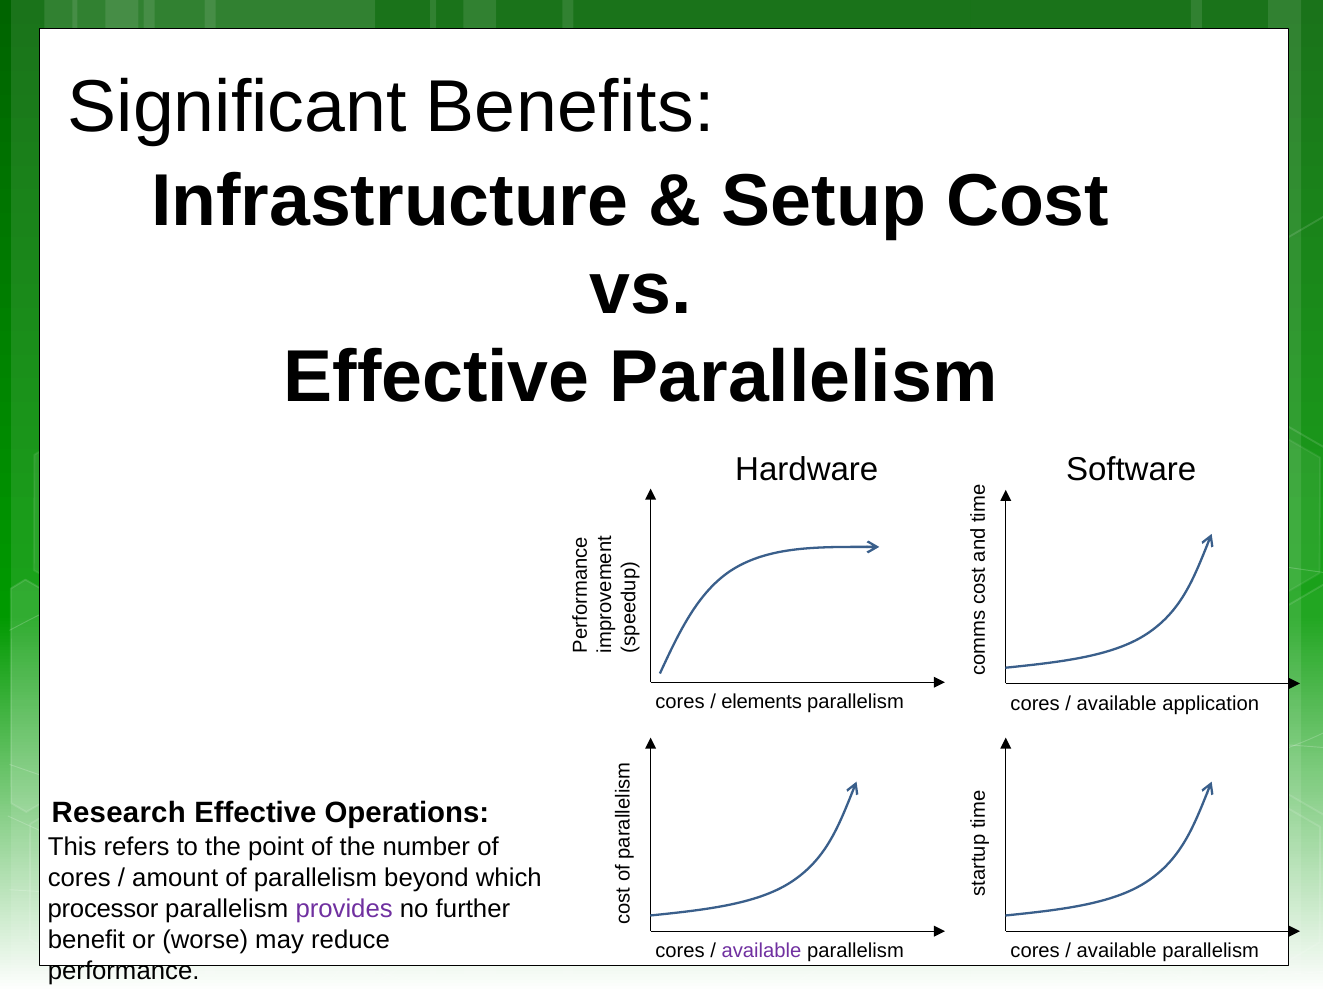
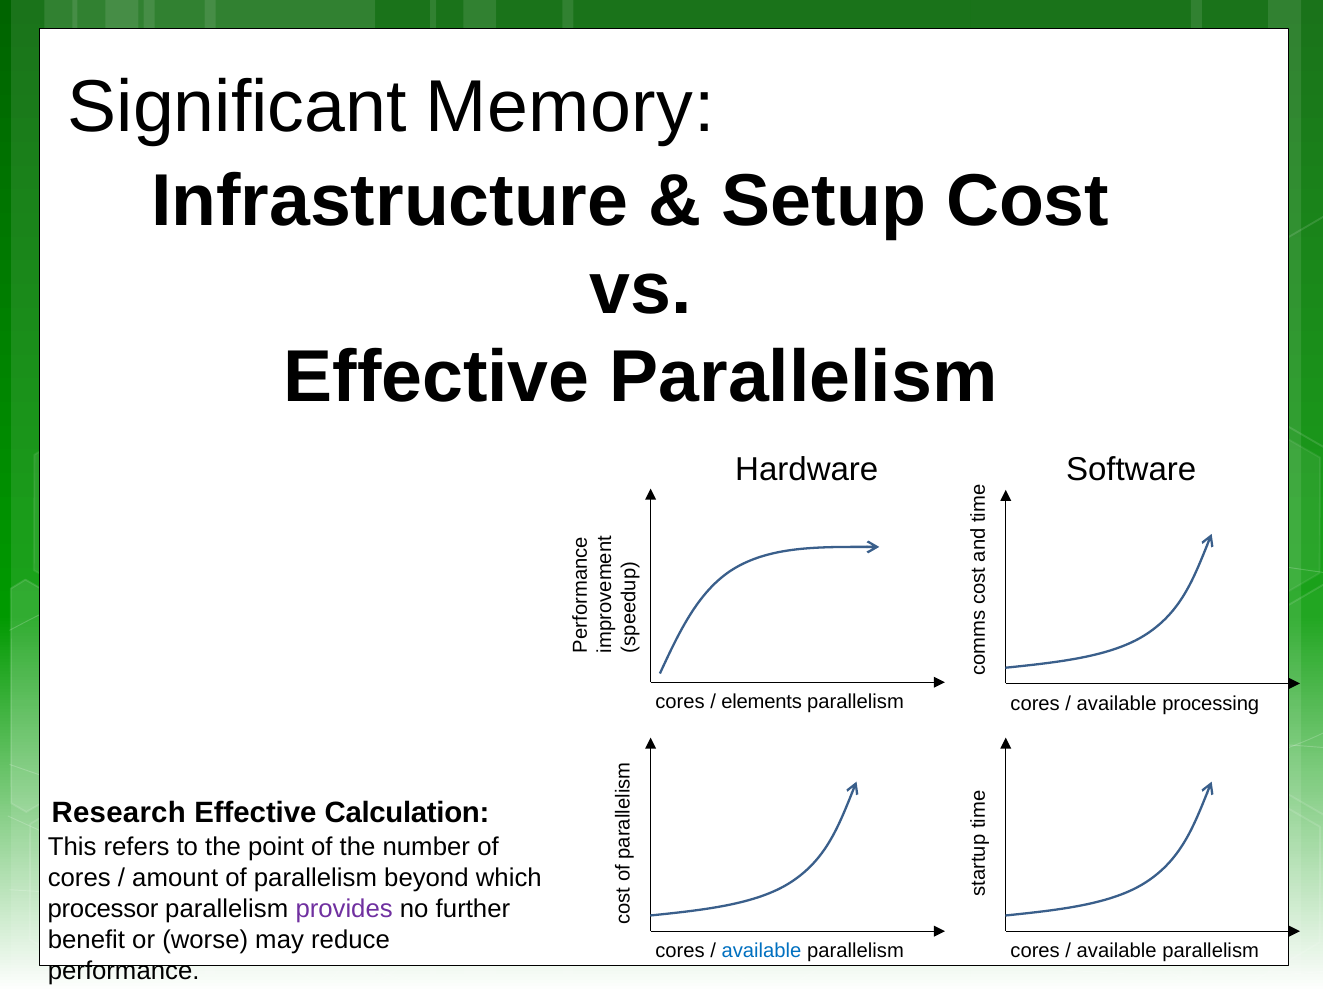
Benefits: Benefits -> Memory (570, 107)
application: application -> processing (1211, 704)
Operations: Operations -> Calculation (407, 813)
available colour: purple -> blue (761, 951)
